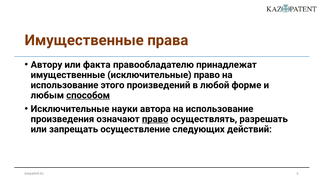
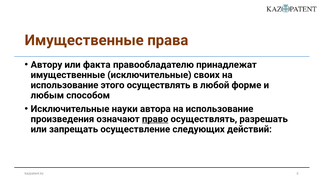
исключительные право: право -> своих (207, 75)
этого произведений: произведений -> осуществлять (159, 85)
способом underline: present -> none (88, 95)
